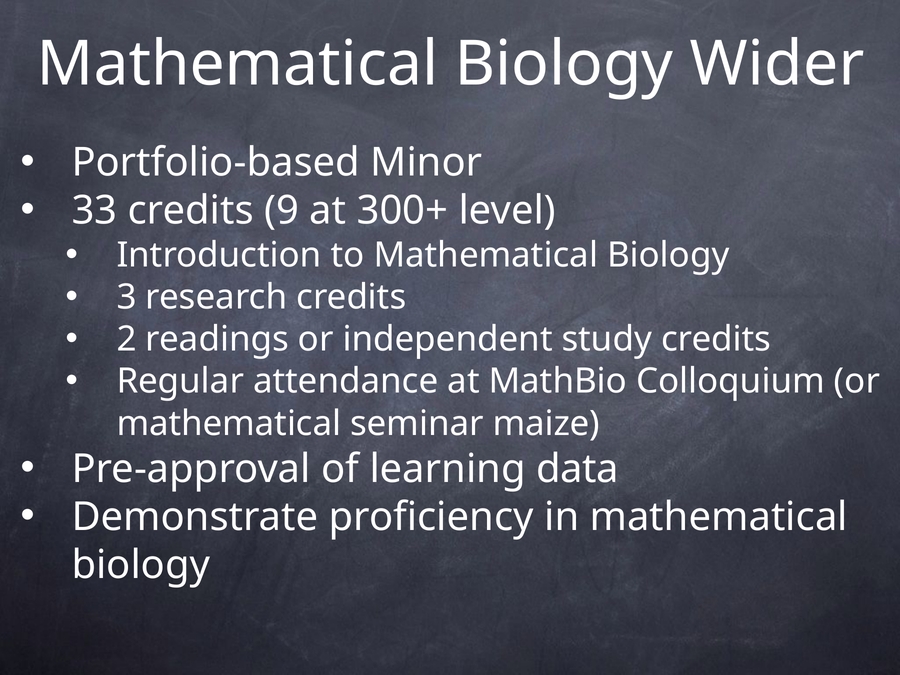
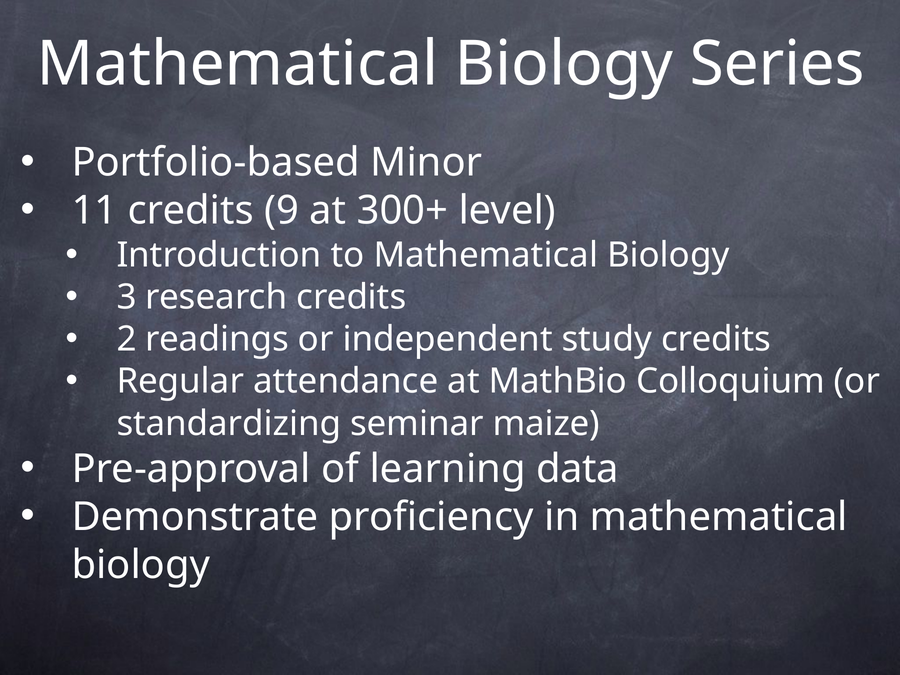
Wider: Wider -> Series (777, 64)
33: 33 -> 11 (94, 211)
mathematical: mathematical -> standardizing (229, 423)
